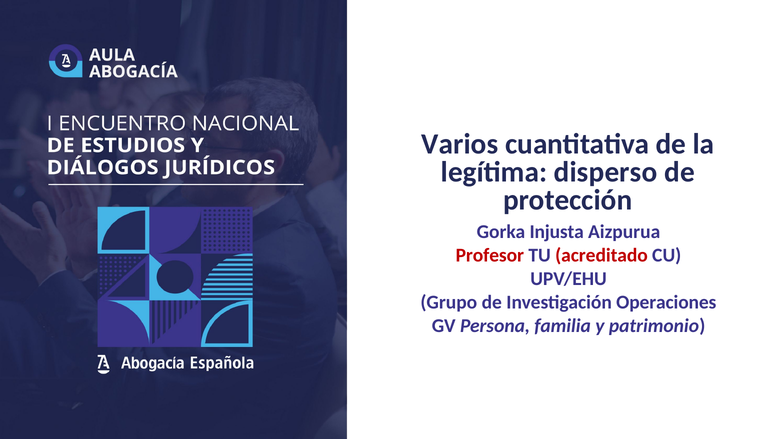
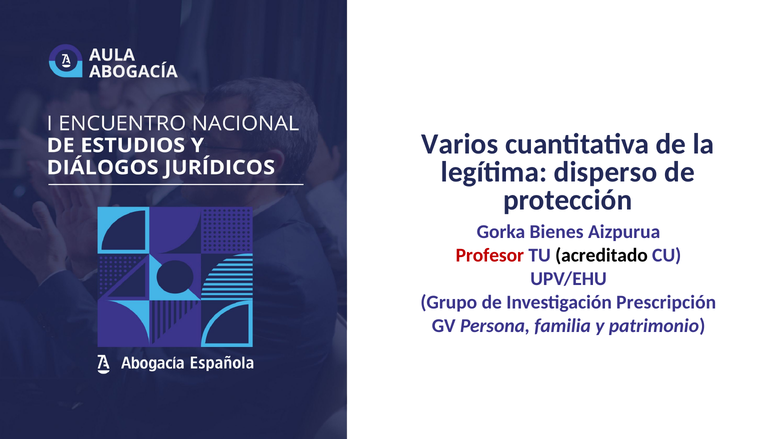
Injusta: Injusta -> Bienes (557, 232)
acreditado colour: red -> black (601, 255)
Operaciones: Operaciones -> Prescripción (666, 302)
